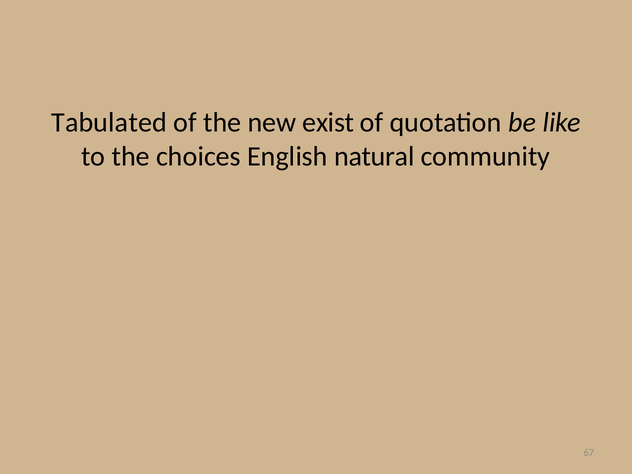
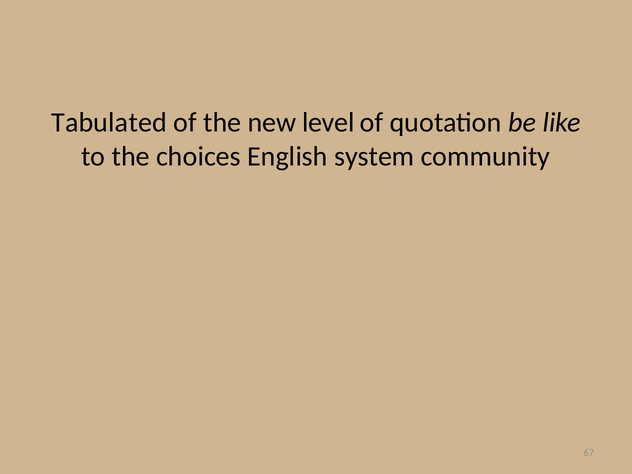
exist: exist -> level (328, 123)
natural: natural -> system (374, 156)
